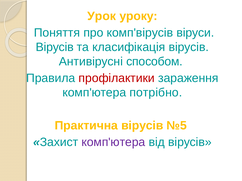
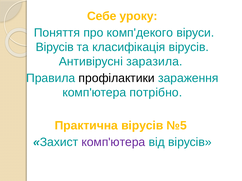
Урок: Урок -> Себе (102, 16)
комп'вірусів: комп'вірусів -> комп'декого (140, 33)
способом: способом -> заразила (154, 62)
профілактики colour: red -> black (117, 78)
